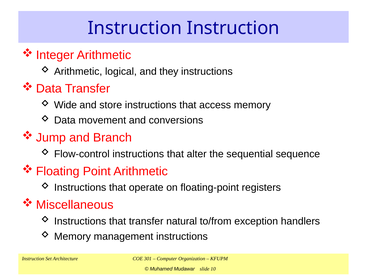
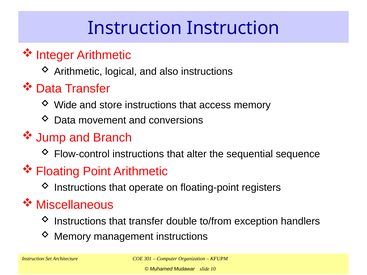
they: they -> also (169, 72)
natural: natural -> double (182, 221)
